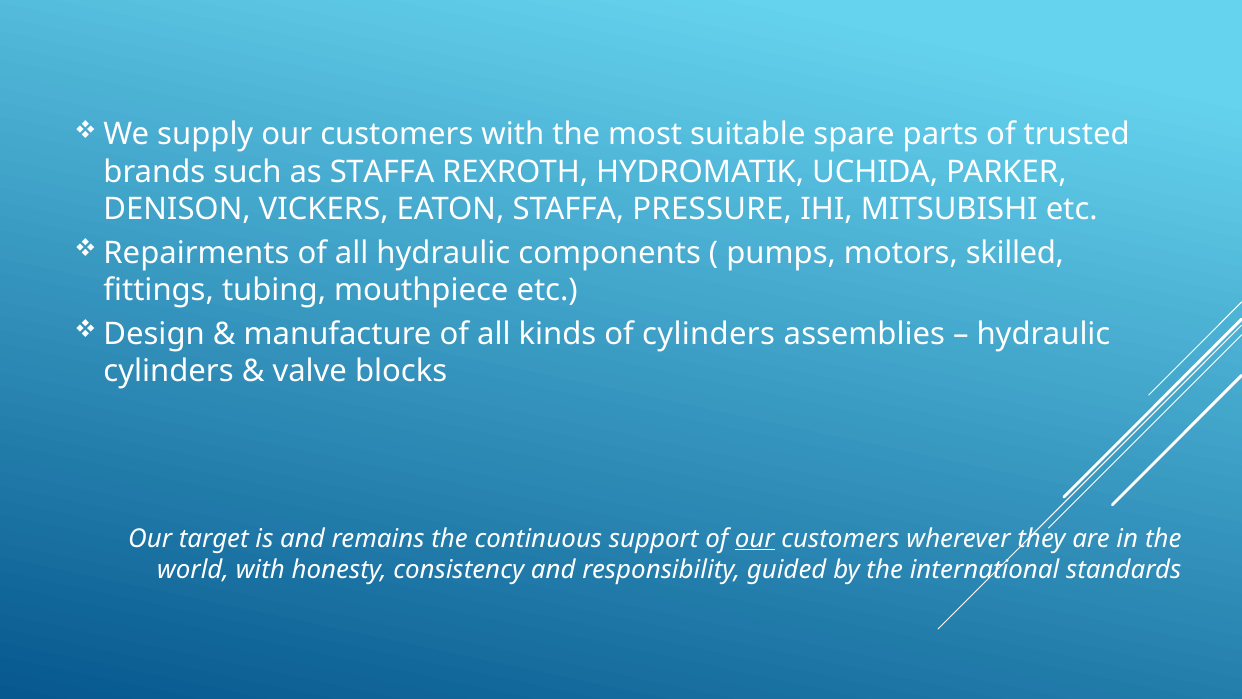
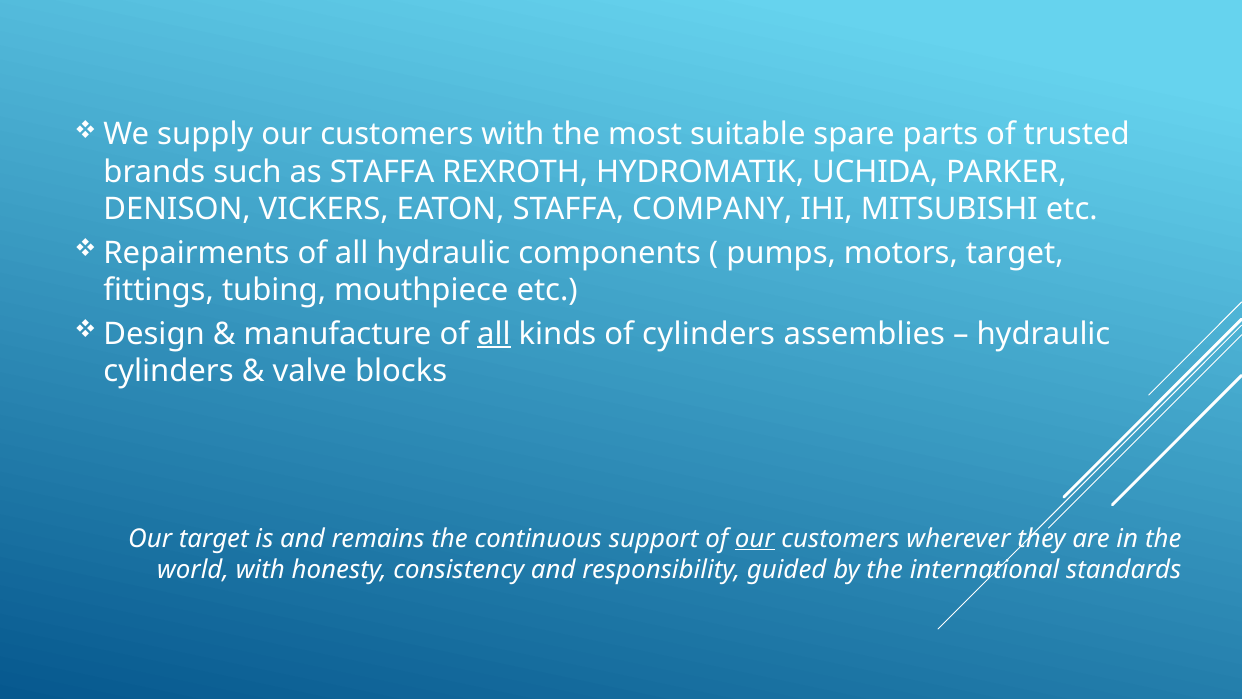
PRESSURE: PRESSURE -> COMPANY (712, 209)
motors skilled: skilled -> target (1015, 253)
all underline: none -> present (494, 334)
